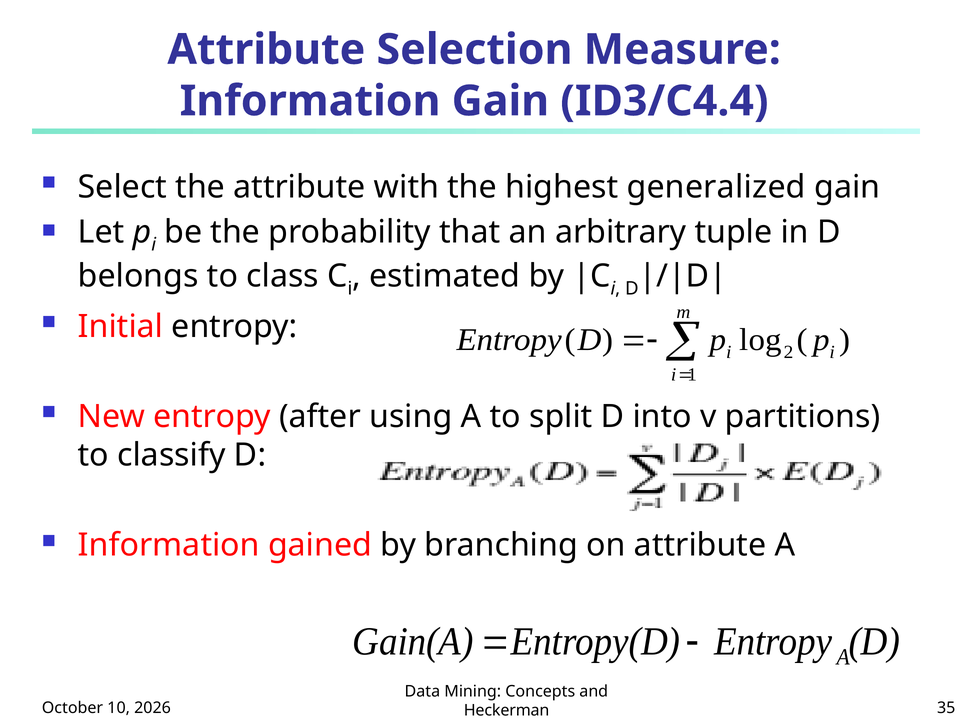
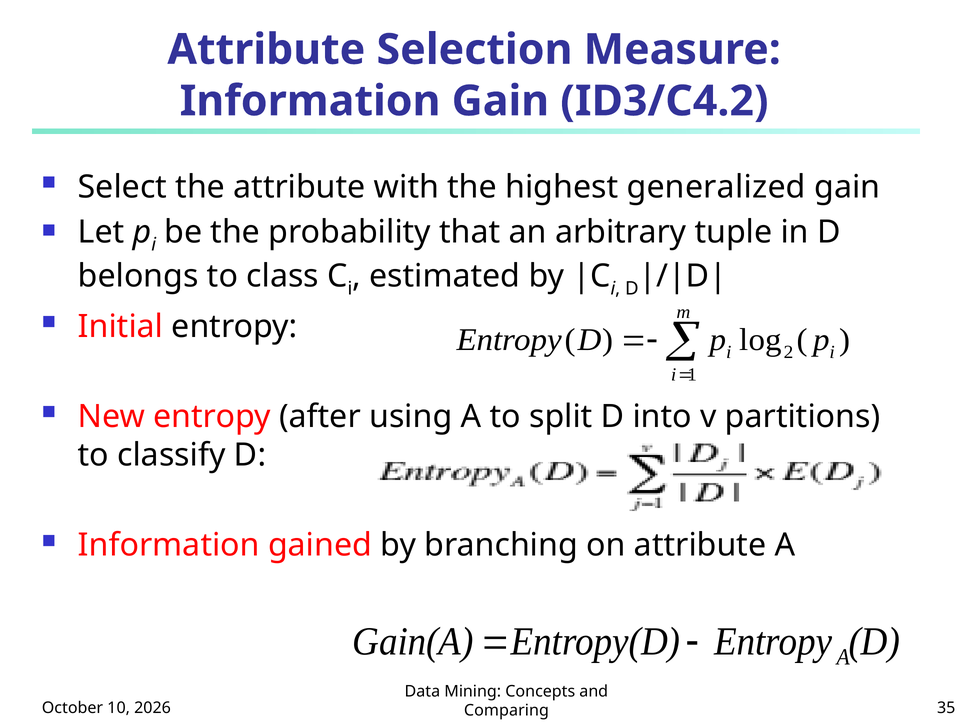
ID3/C4.4: ID3/C4.4 -> ID3/C4.2 (664, 101)
Heckerman: Heckerman -> Comparing (506, 710)
